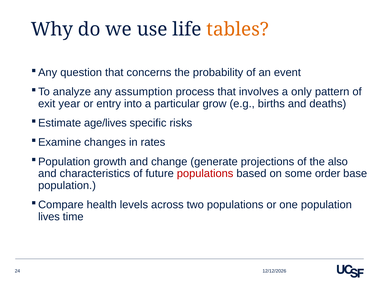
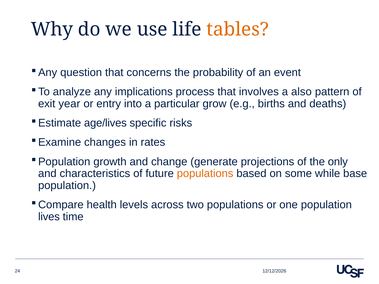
assumption: assumption -> implications (144, 92)
only: only -> also (301, 92)
also: also -> only (338, 162)
populations colour: red -> orange (205, 174)
order: order -> while (328, 174)
